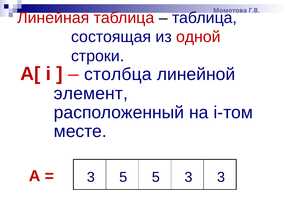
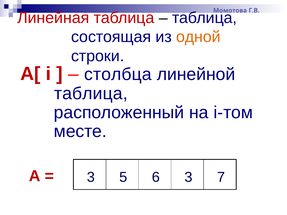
одной colour: red -> orange (198, 37)
элемент: элемент -> таблица (91, 94)
5 5: 5 -> 6 (156, 177)
3 3: 3 -> 7 (221, 177)
